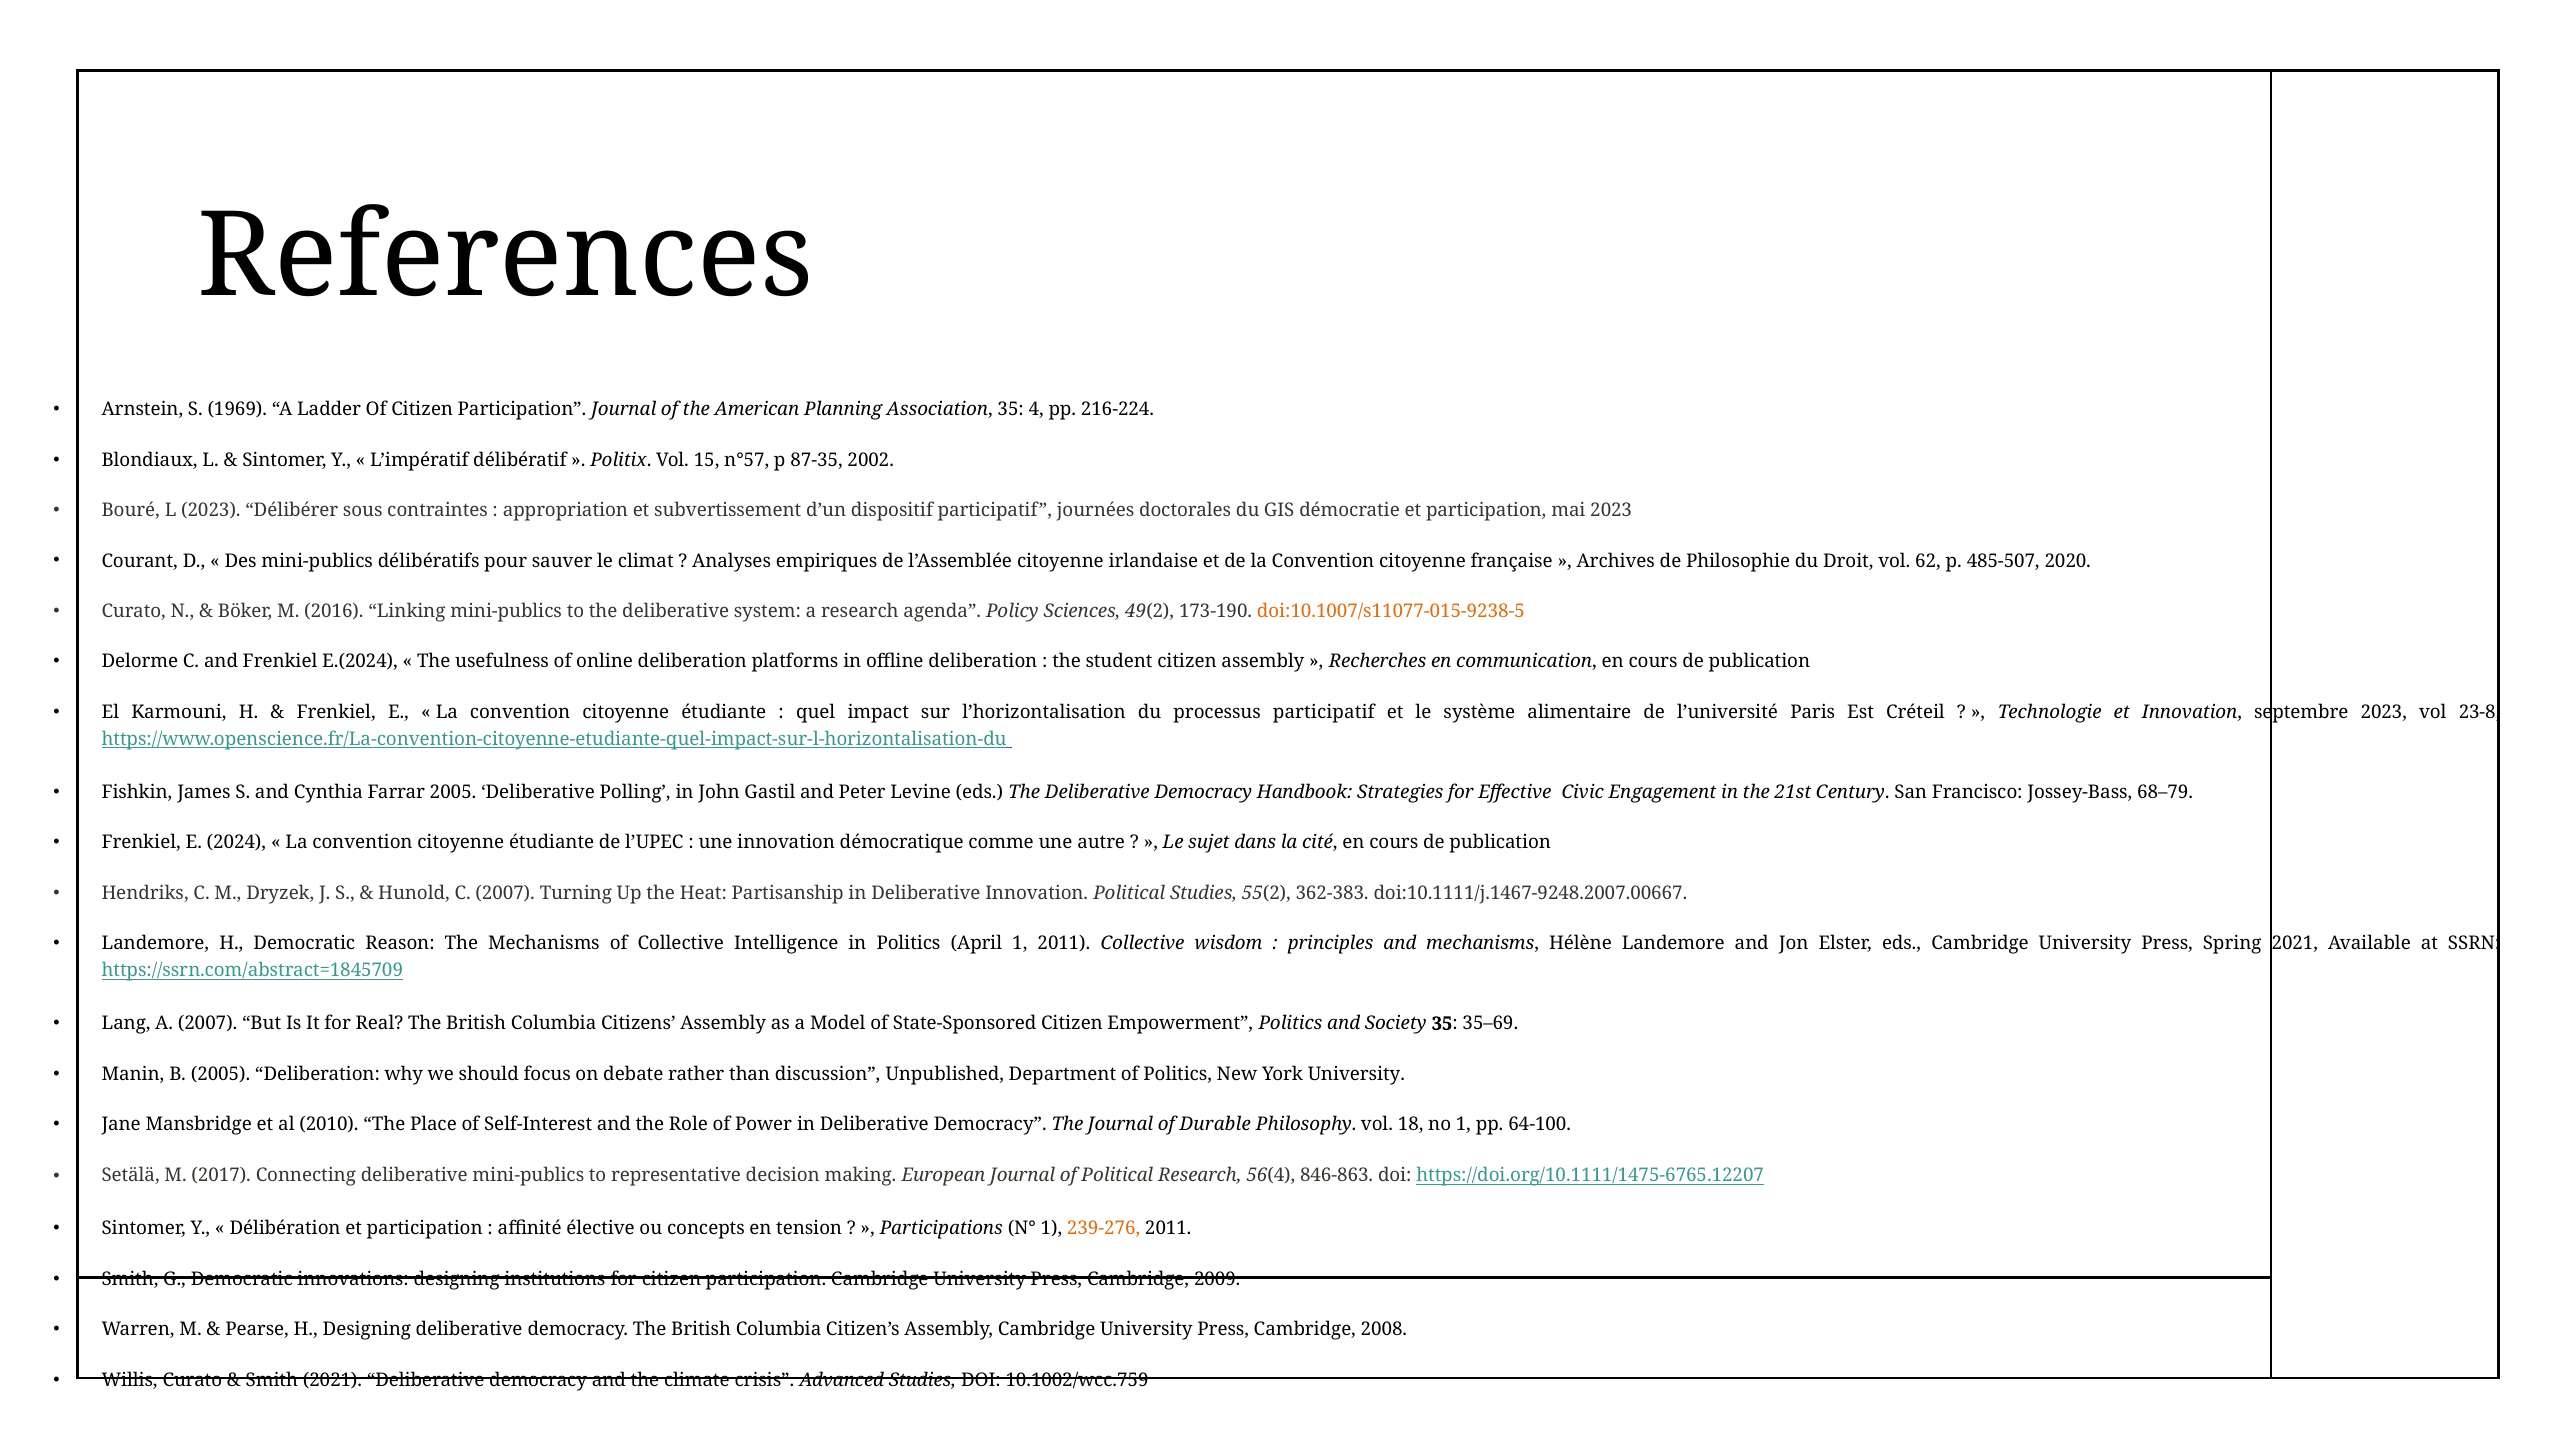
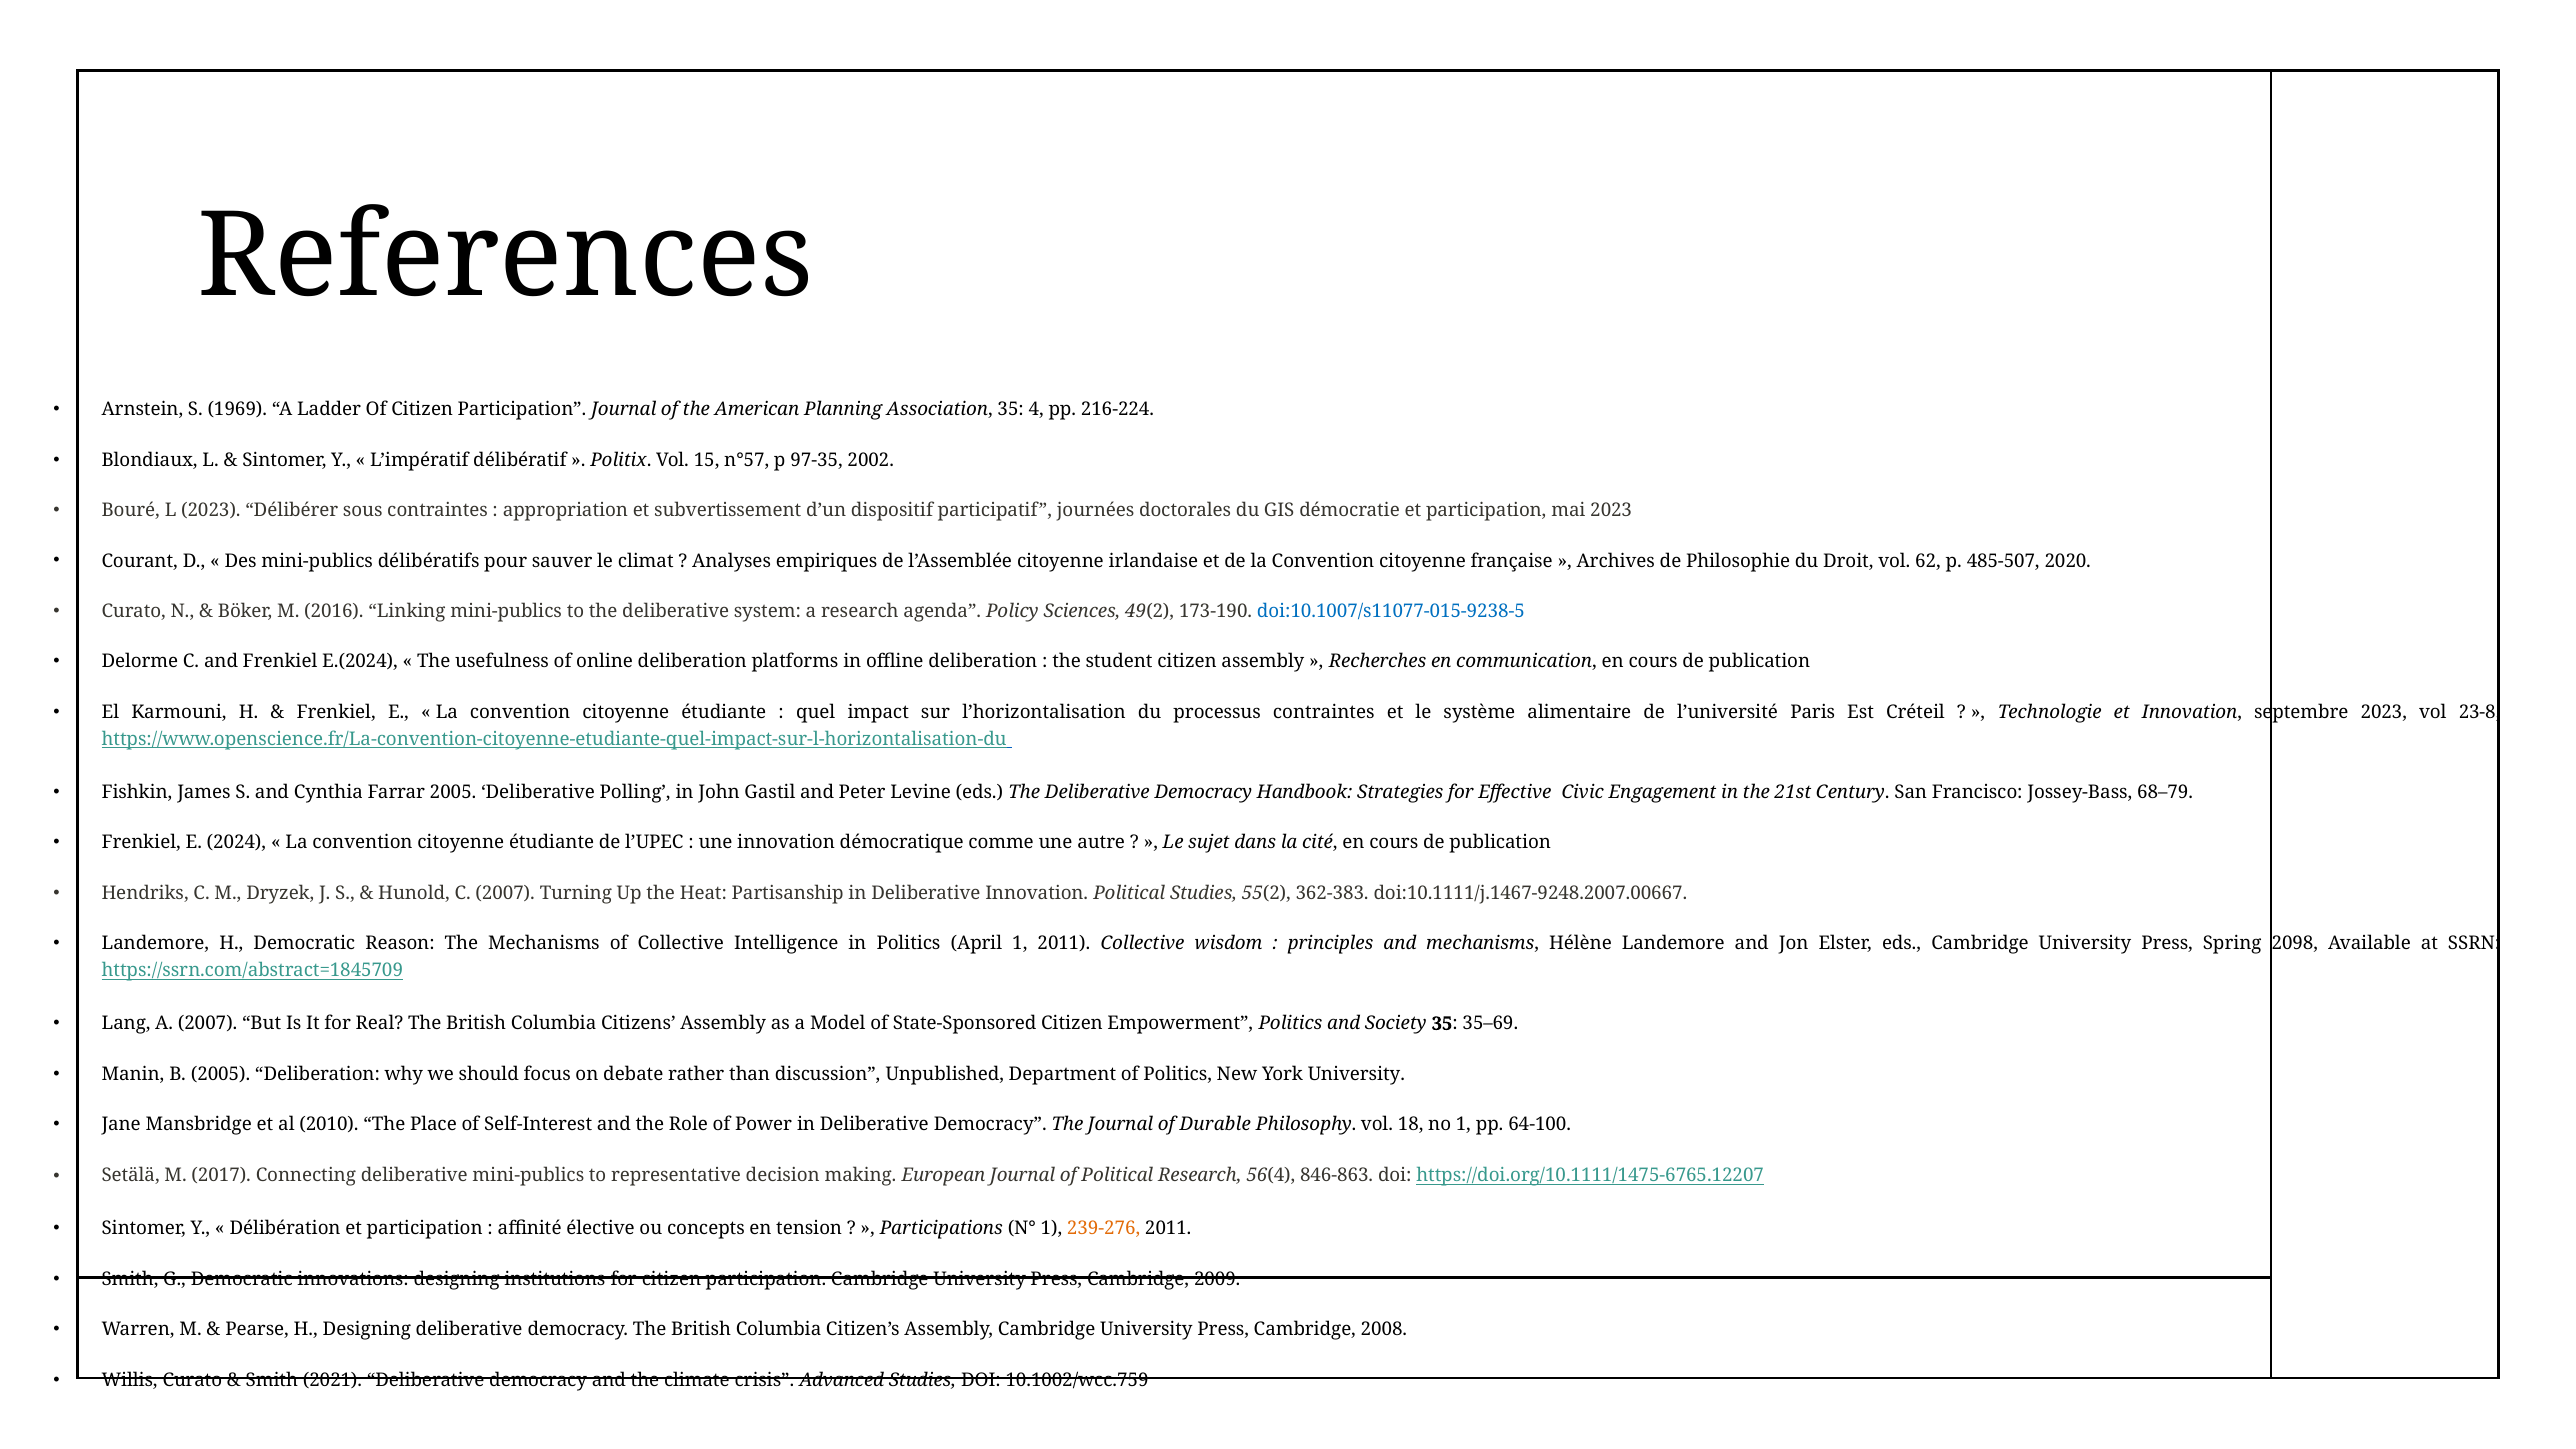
87-35: 87-35 -> 97-35 (817, 460)
doi:10.1007/s11077-015-9238-5 colour: orange -> blue (1391, 611)
processus participatif: participatif -> contraintes (1324, 712)
Spring 2021: 2021 -> 2098 (2295, 944)
